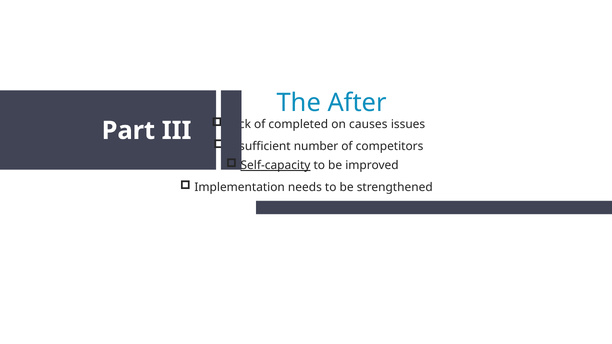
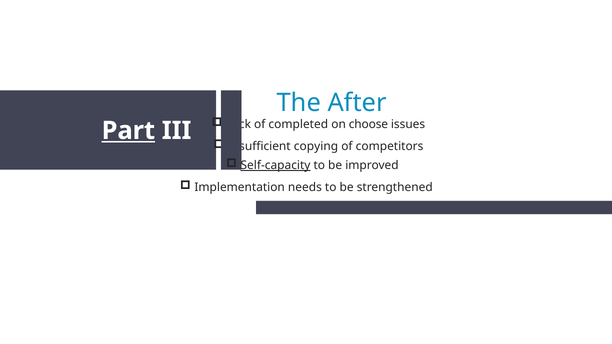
causes: causes -> choose (368, 125)
Part underline: none -> present (128, 131)
number: number -> copying (316, 146)
